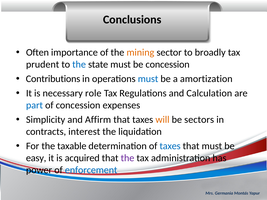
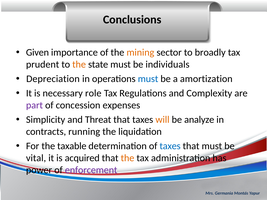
Often: Often -> Given (37, 53)
the colour: blue -> orange (79, 65)
be concession: concession -> individuals (168, 65)
Contributions: Contributions -> Depreciation (53, 79)
Calculation: Calculation -> Complexity (209, 93)
part colour: blue -> purple (34, 105)
Affirm: Affirm -> Threat (98, 120)
sectors: sectors -> analyze (199, 120)
interest: interest -> running (84, 132)
easy: easy -> vital (36, 158)
the colour: purple -> orange (128, 158)
enforcement colour: blue -> purple (91, 170)
